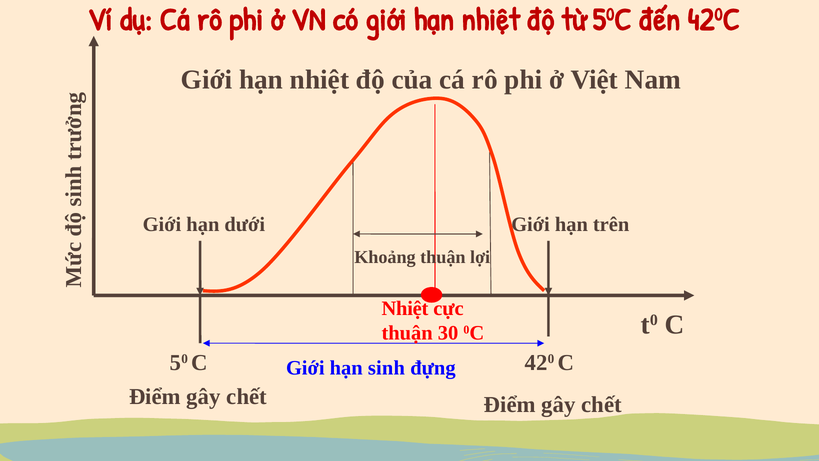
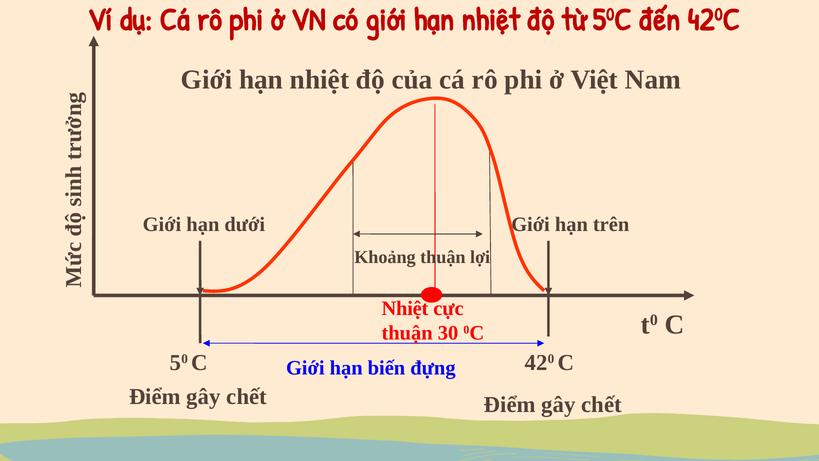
sinh: sinh -> biến (386, 368)
